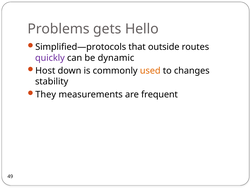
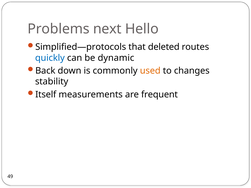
gets: gets -> next (107, 29)
outside: outside -> deleted (164, 47)
quickly colour: purple -> blue (50, 58)
Host: Host -> Back (45, 71)
They: They -> Itself (46, 95)
